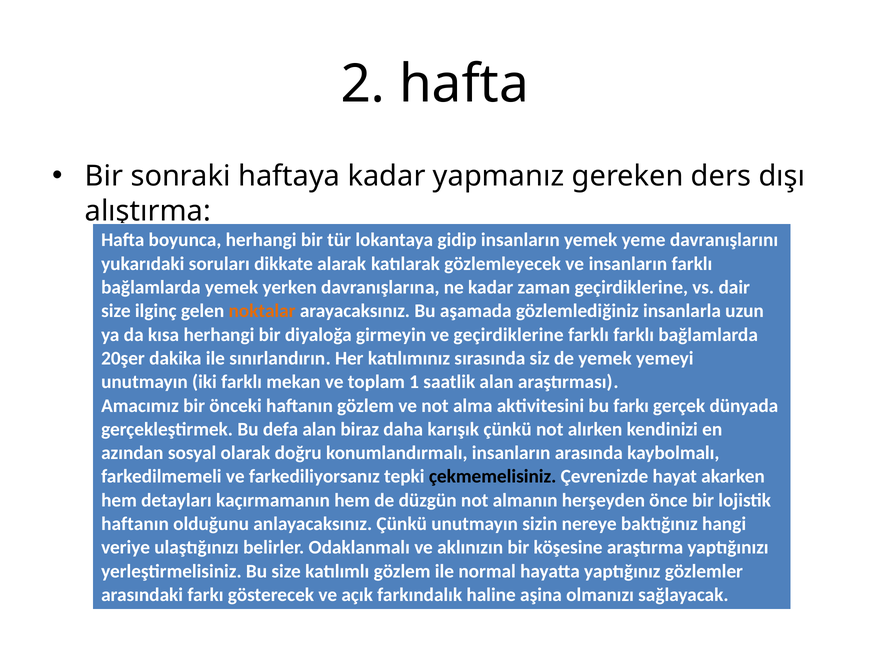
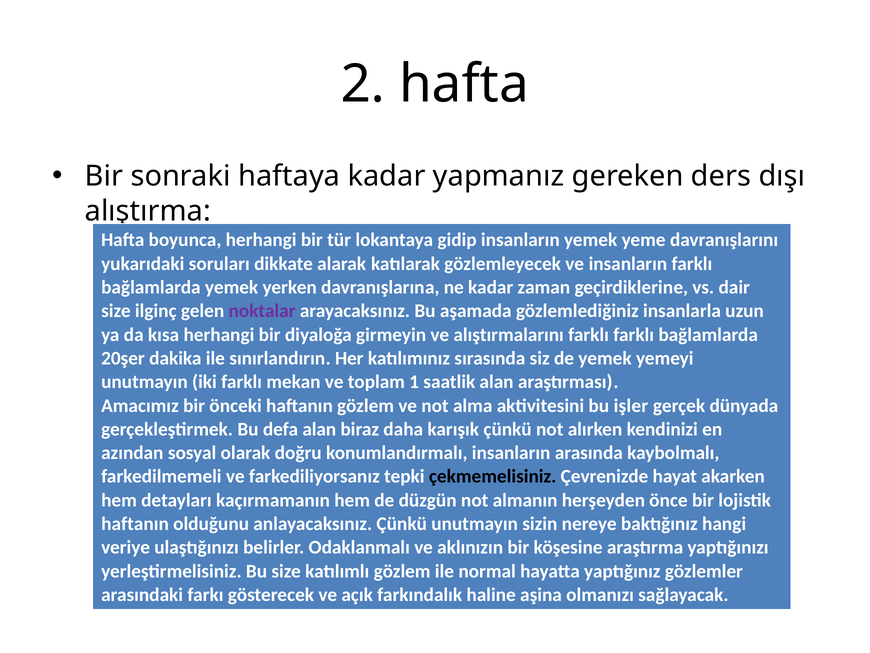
noktalar colour: orange -> purple (262, 311)
ve geçirdiklerine: geçirdiklerine -> alıştırmalarını (509, 334)
bu farkı: farkı -> işler (631, 405)
